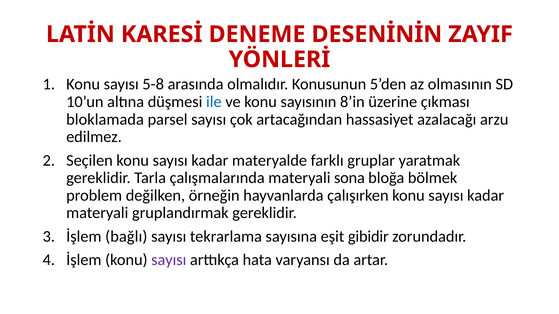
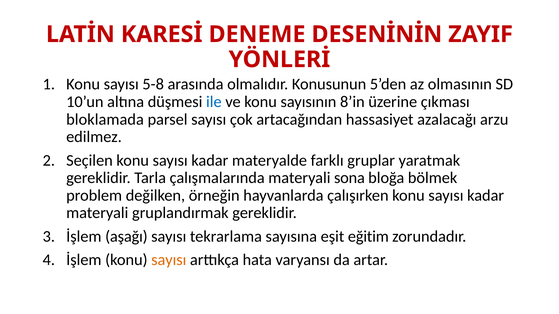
bağlı: bağlı -> aşağı (126, 237)
gibidir: gibidir -> eğitim (368, 237)
sayısı colour: purple -> orange (169, 260)
